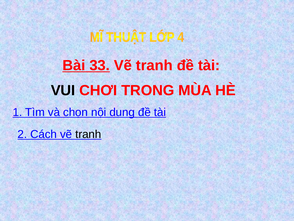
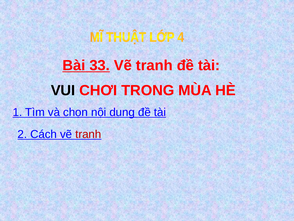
tranh colour: black -> red (88, 134)
